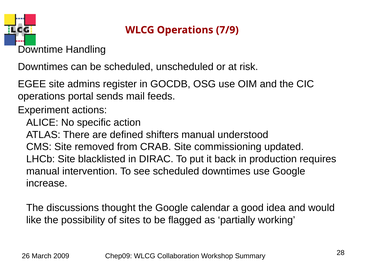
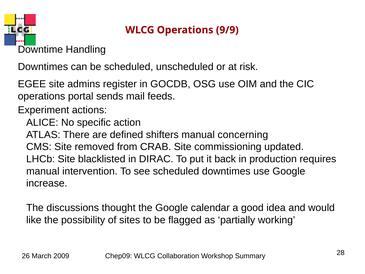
7/9: 7/9 -> 9/9 (227, 30)
understood: understood -> concerning (243, 135)
